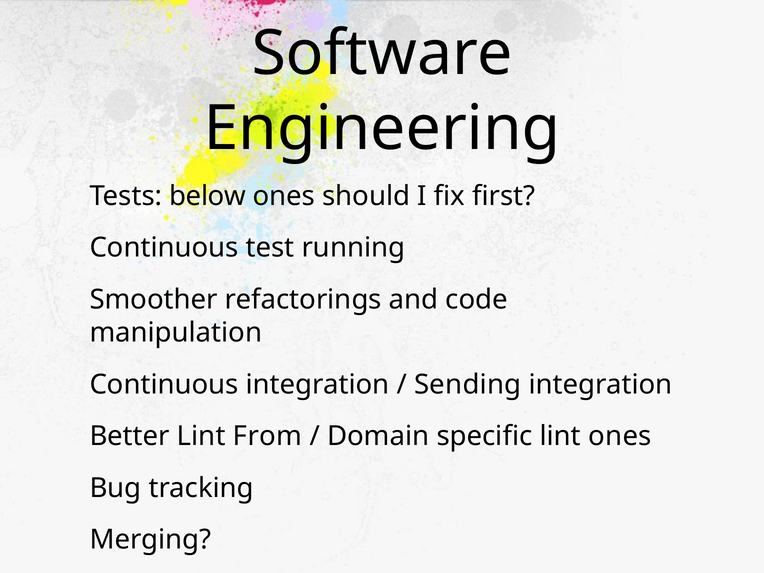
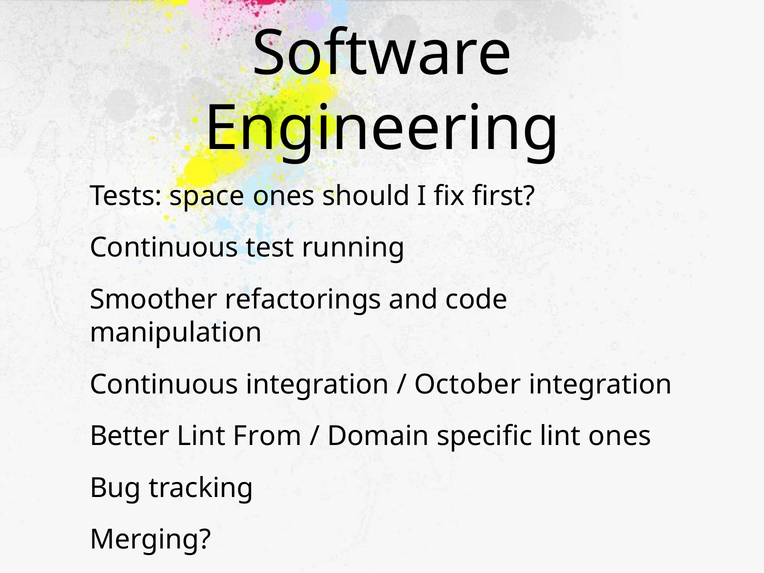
below: below -> space (207, 196)
Sending: Sending -> October (468, 385)
